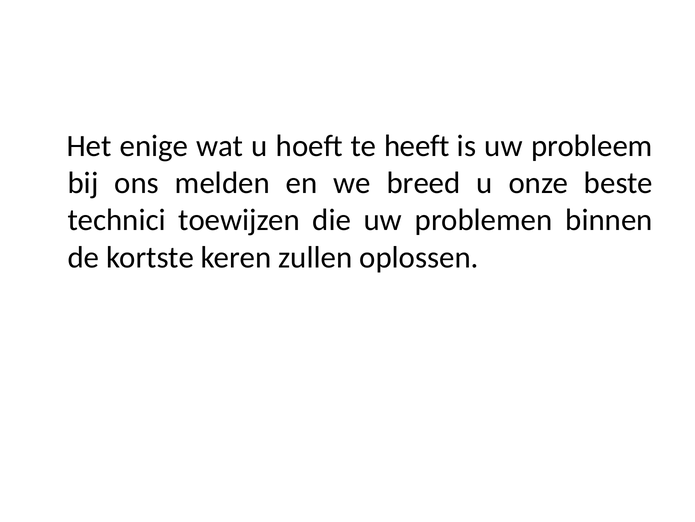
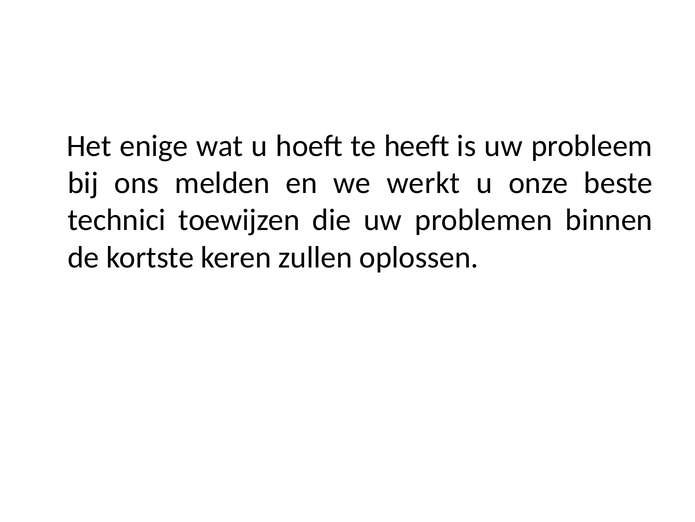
breed: breed -> werkt (423, 183)
